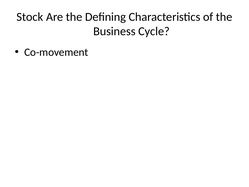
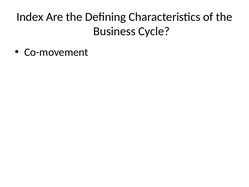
Stock: Stock -> Index (30, 17)
